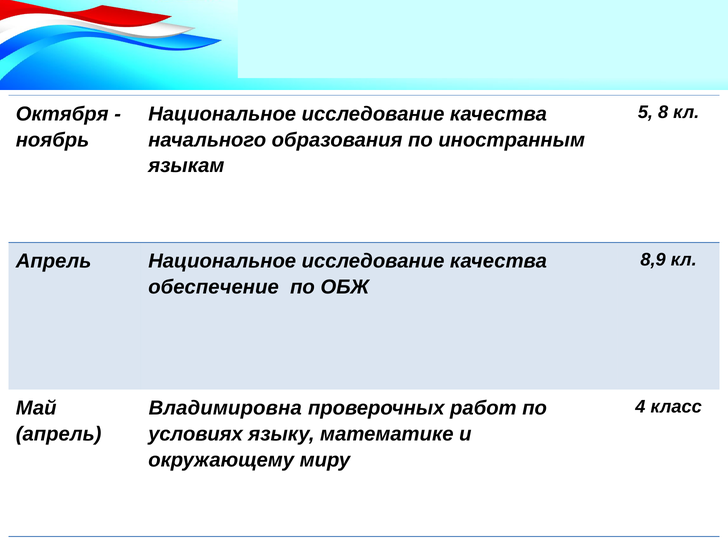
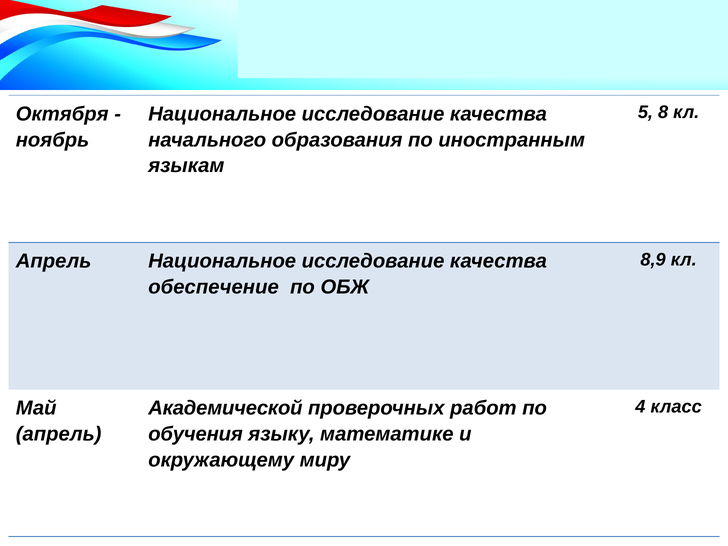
Владимировна: Владимировна -> Академической (225, 408)
условиях: условиях -> обучения (196, 434)
